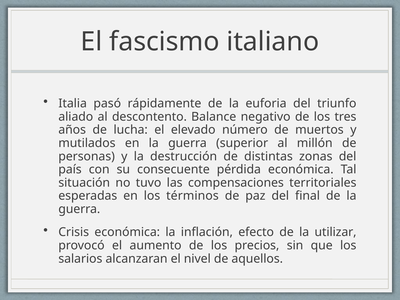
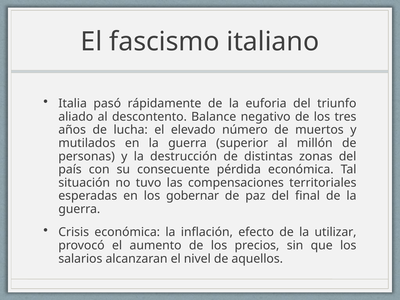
términos: términos -> gobernar (193, 196)
